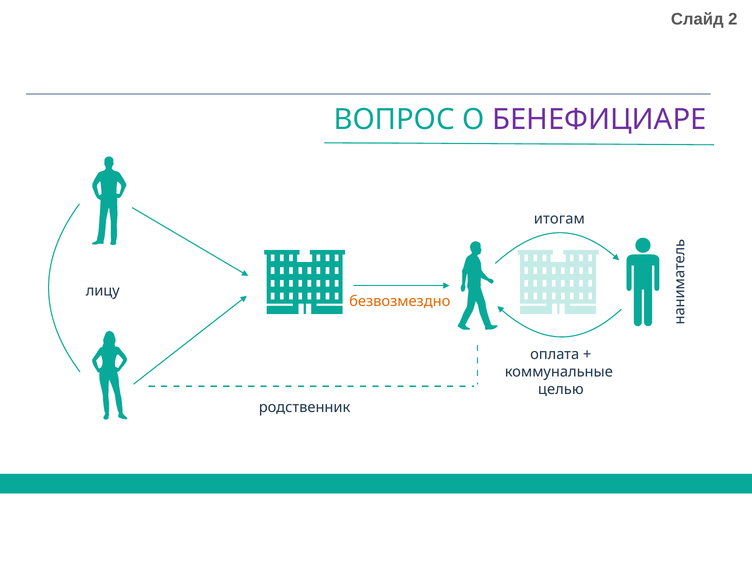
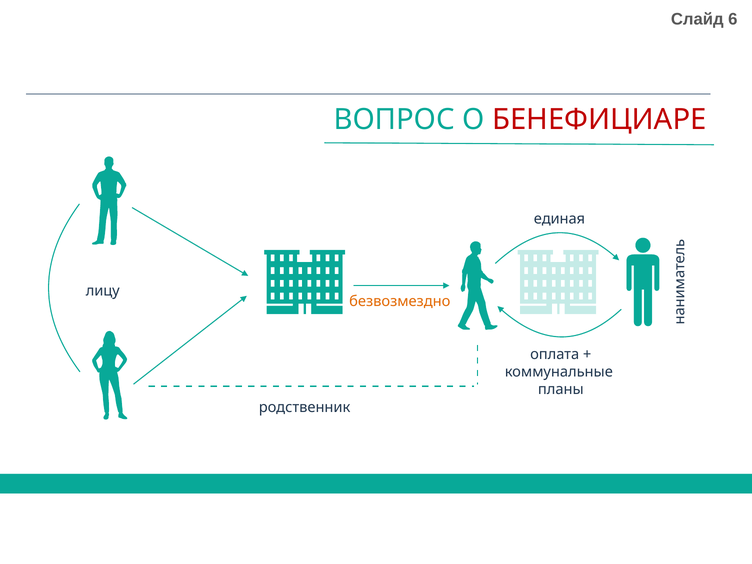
2: 2 -> 6 (733, 19)
БЕНЕФИЦИАРЕ colour: purple -> red (599, 120)
итогам: итогам -> единая (559, 219)
целью: целью -> планы (561, 390)
